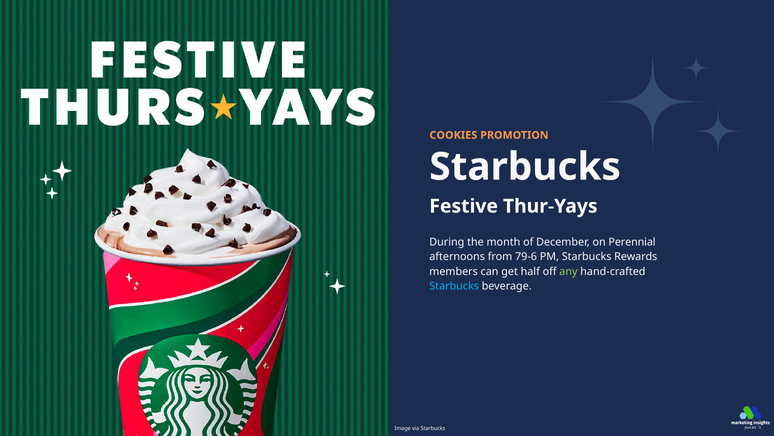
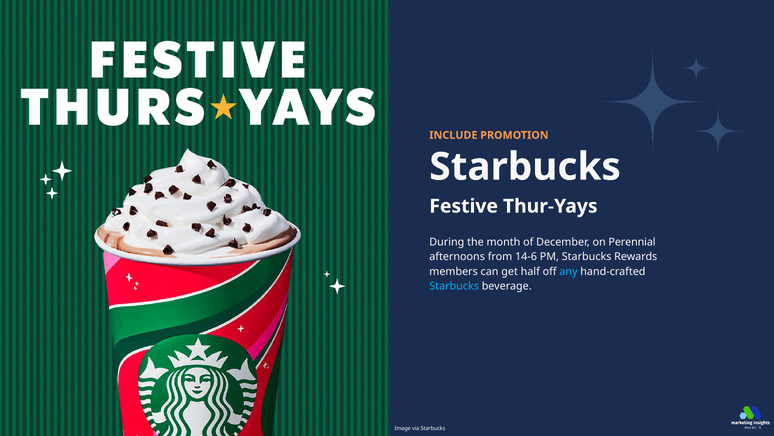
COOKIES: COOKIES -> INCLUDE (453, 135)
79-6: 79-6 -> 14-6 (526, 257)
any colour: light green -> light blue (568, 271)
